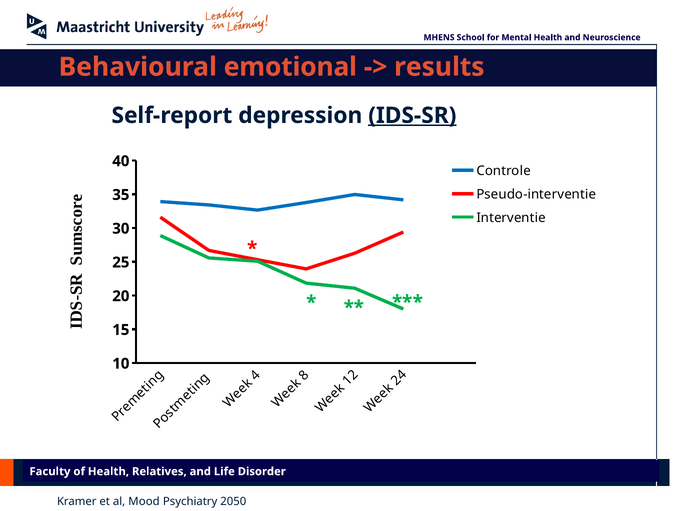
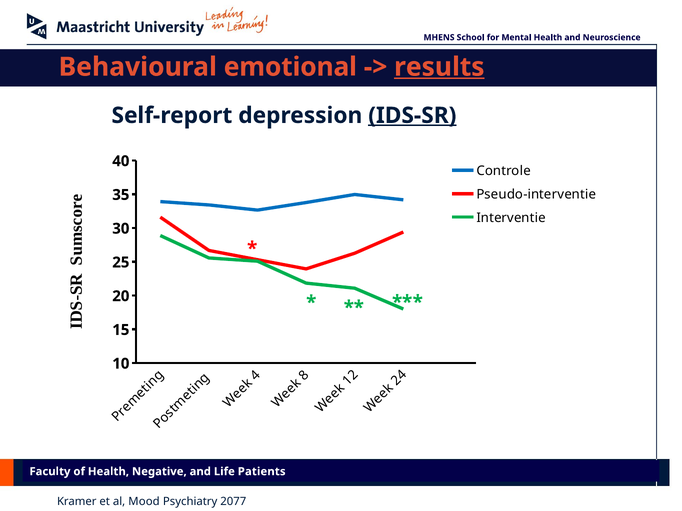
results underline: none -> present (439, 67)
Relatives: Relatives -> Negative (159, 472)
Disorder: Disorder -> Patients (262, 472)
2050: 2050 -> 2077 (233, 502)
